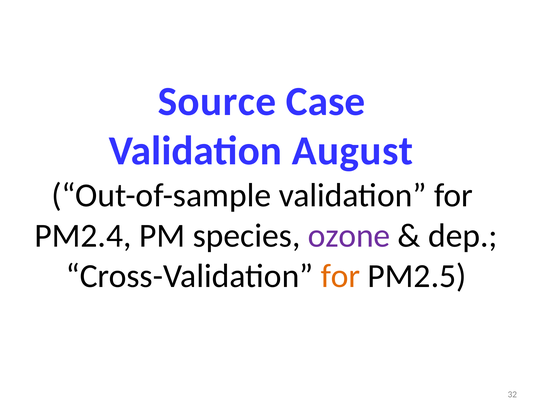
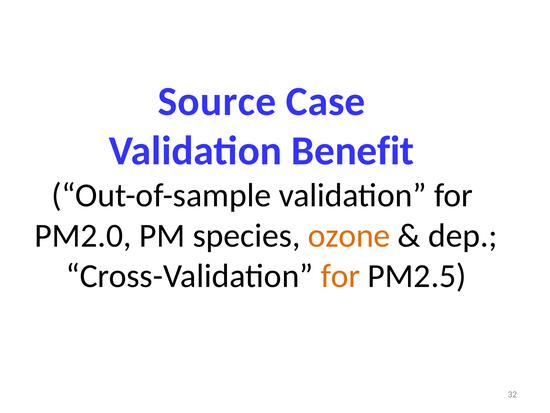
August: August -> Benefit (353, 151)
PM2.4: PM2.4 -> PM2.0 (83, 236)
ozone colour: purple -> orange (349, 236)
